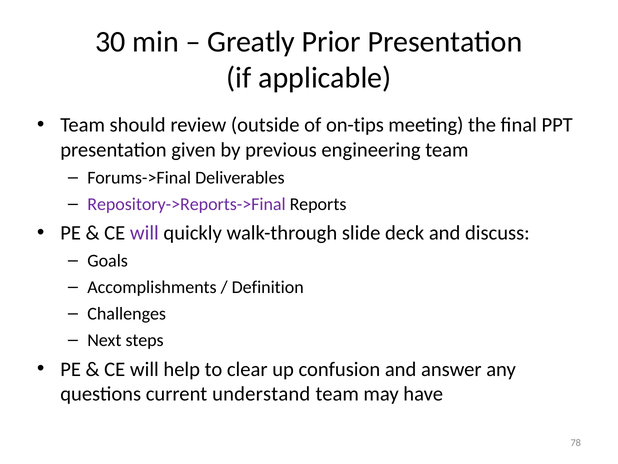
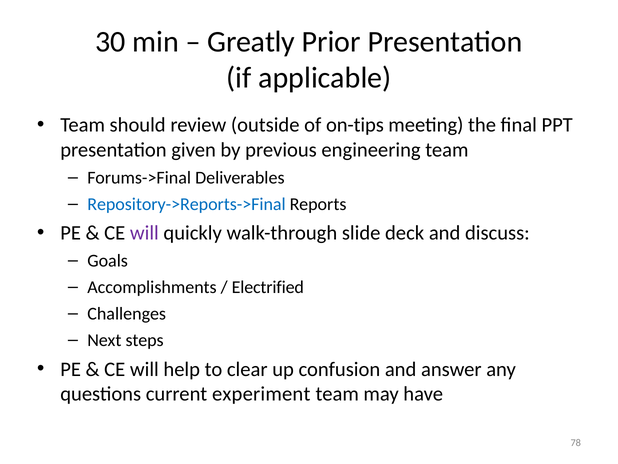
Repository->Reports->Final colour: purple -> blue (186, 204)
Definition: Definition -> Electrified (268, 287)
understand: understand -> experiment (261, 394)
